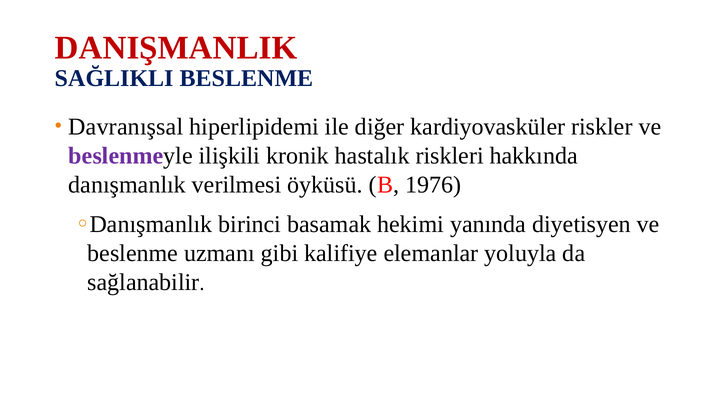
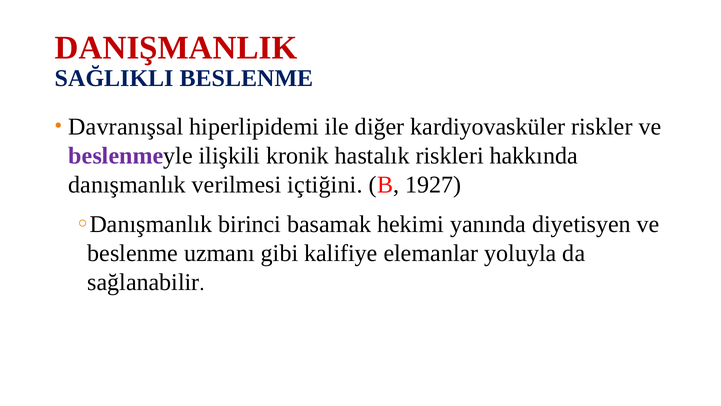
öyküsü: öyküsü -> içtiğini (325, 184)
1976: 1976 -> 1927 (433, 184)
